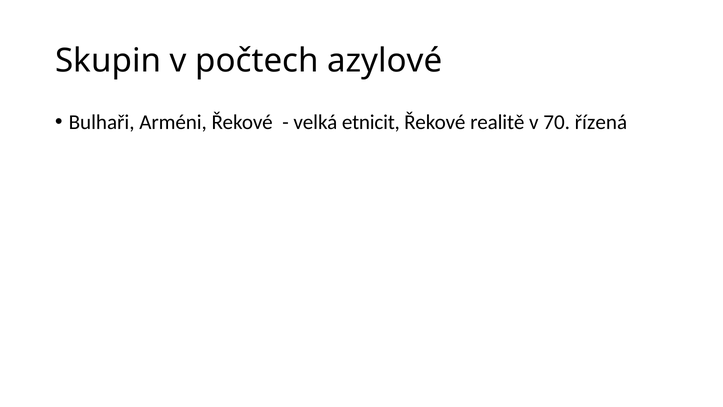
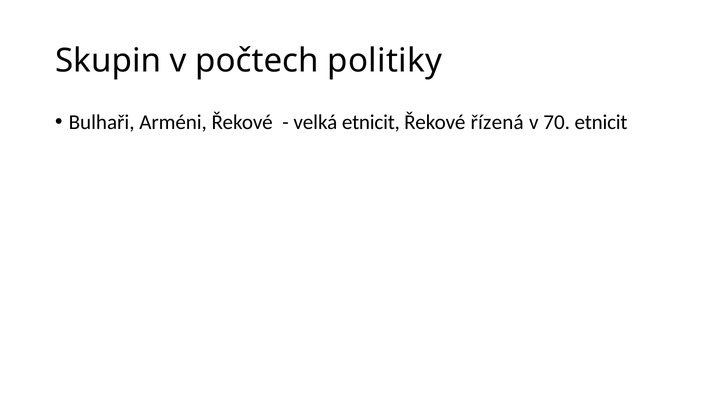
azylové: azylové -> politiky (385, 61)
realitě: realitě -> řízená (497, 122)
70 řízená: řízená -> etnicit (601, 122)
